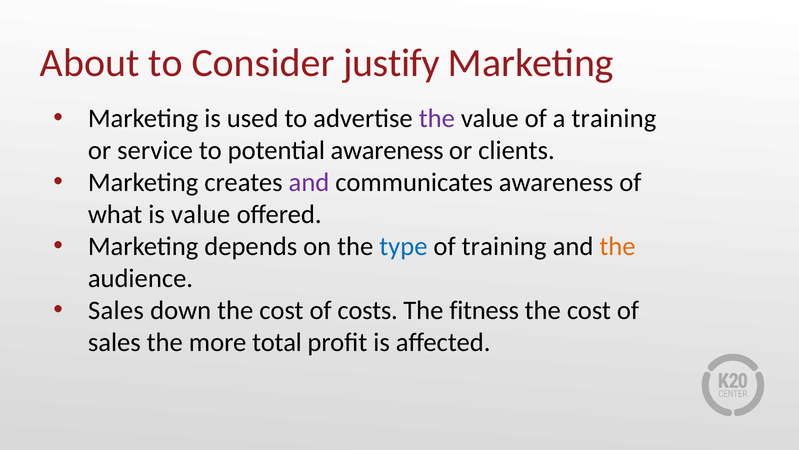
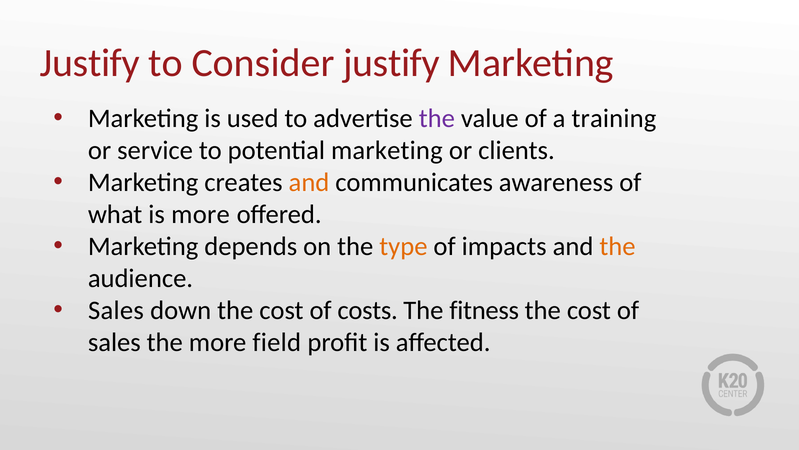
About: About -> Justify (90, 63)
potential awareness: awareness -> marketing (387, 150)
and colour: purple -> orange (309, 182)
is value: value -> more (201, 214)
type colour: blue -> orange (403, 246)
of training: training -> impacts (504, 246)
total: total -> field (277, 342)
